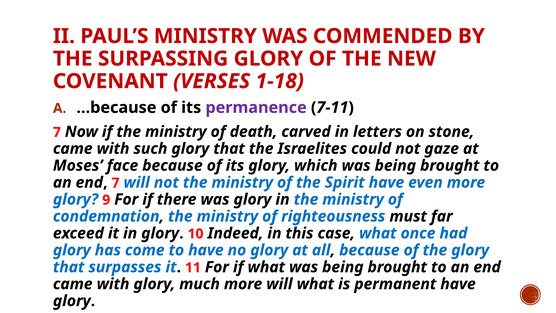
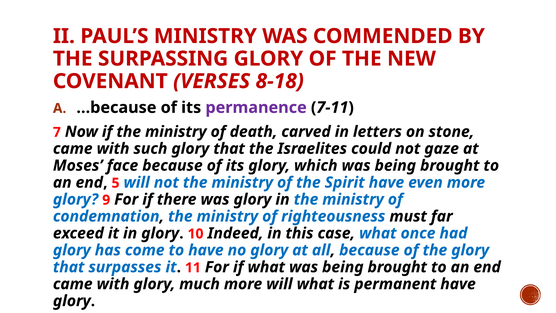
1-18: 1-18 -> 8-18 (280, 81)
end 7: 7 -> 5 (116, 183)
